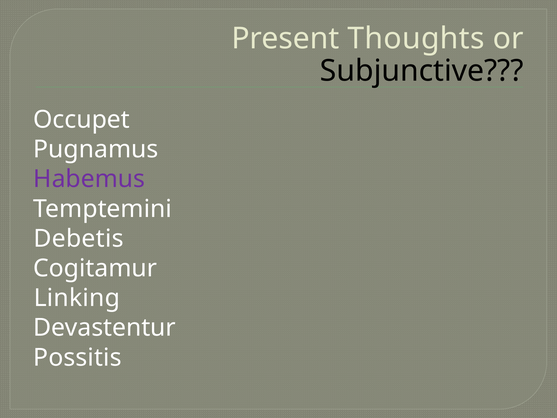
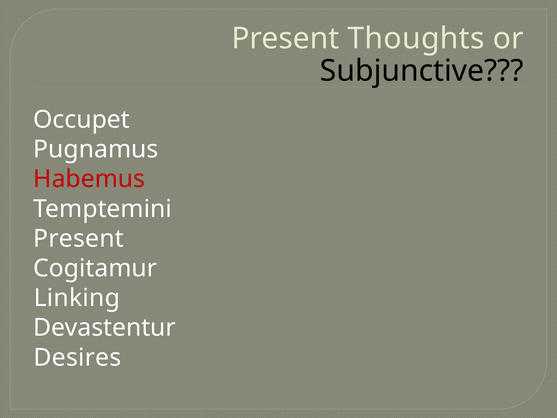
Habemus colour: purple -> red (89, 179)
Debetis: Debetis -> Present (79, 238)
Possitis: Possitis -> Desires (77, 357)
